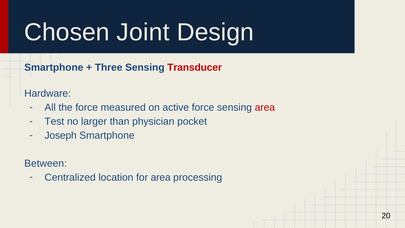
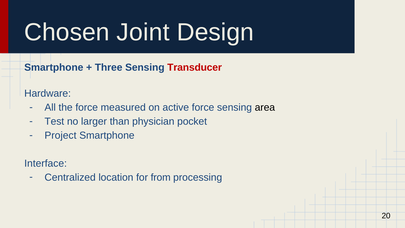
area colour: red -> black (265, 108)
Joseph: Joseph -> Project (61, 135)
Between: Between -> Interface (46, 163)
for area: area -> from (161, 177)
